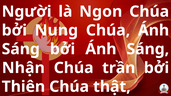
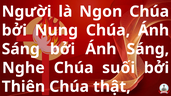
Nhận: Nhận -> Nghe (23, 68)
trần: trần -> suối (119, 68)
